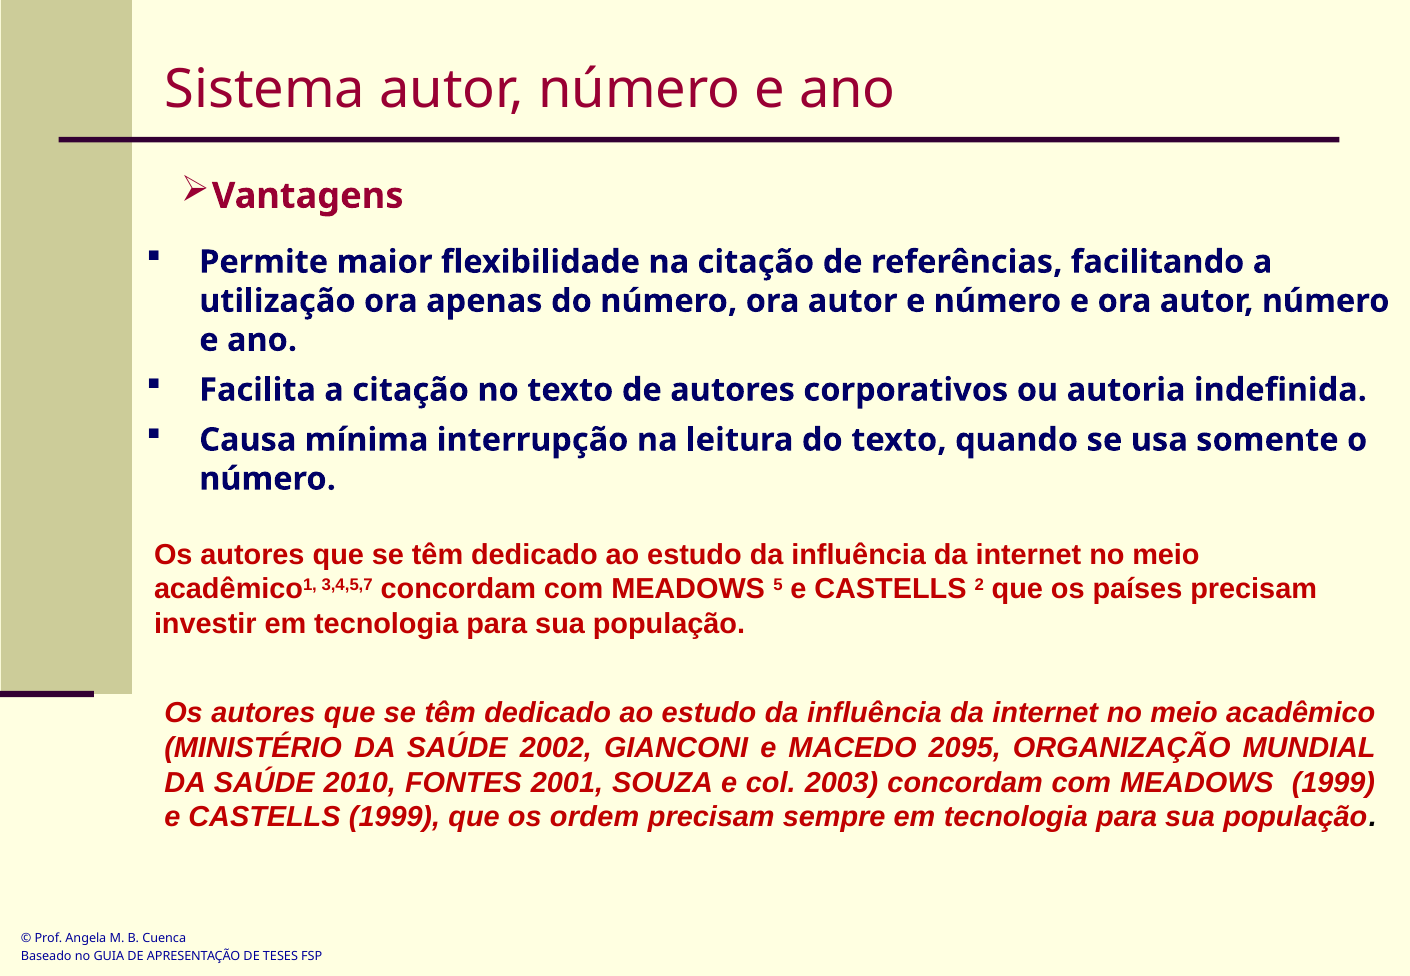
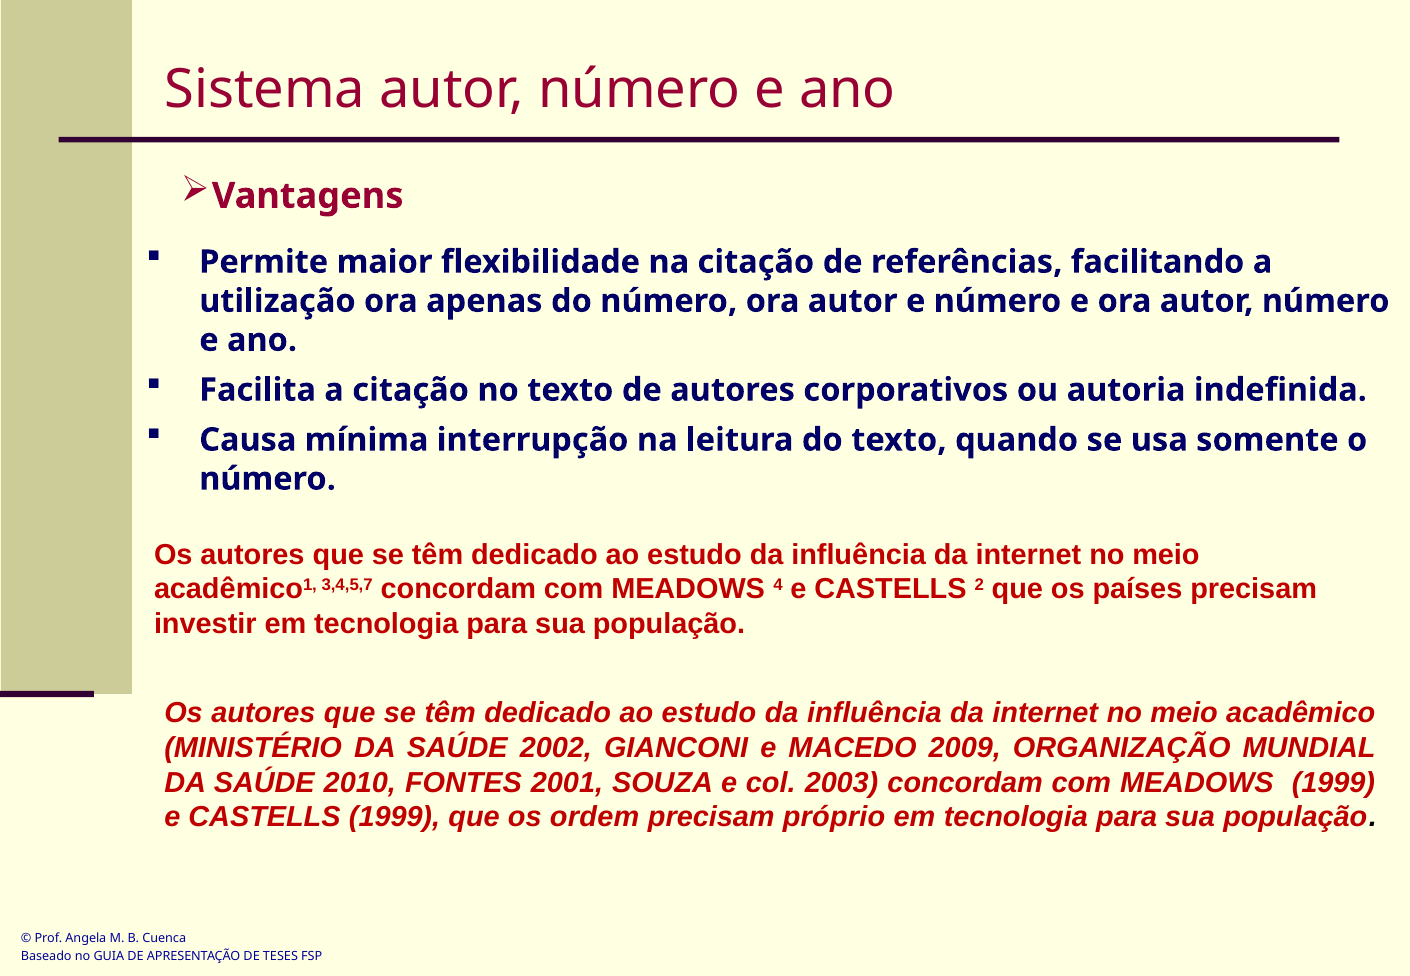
5: 5 -> 4 (778, 585)
2095: 2095 -> 2009 (965, 748)
sempre: sempre -> próprio (834, 818)
